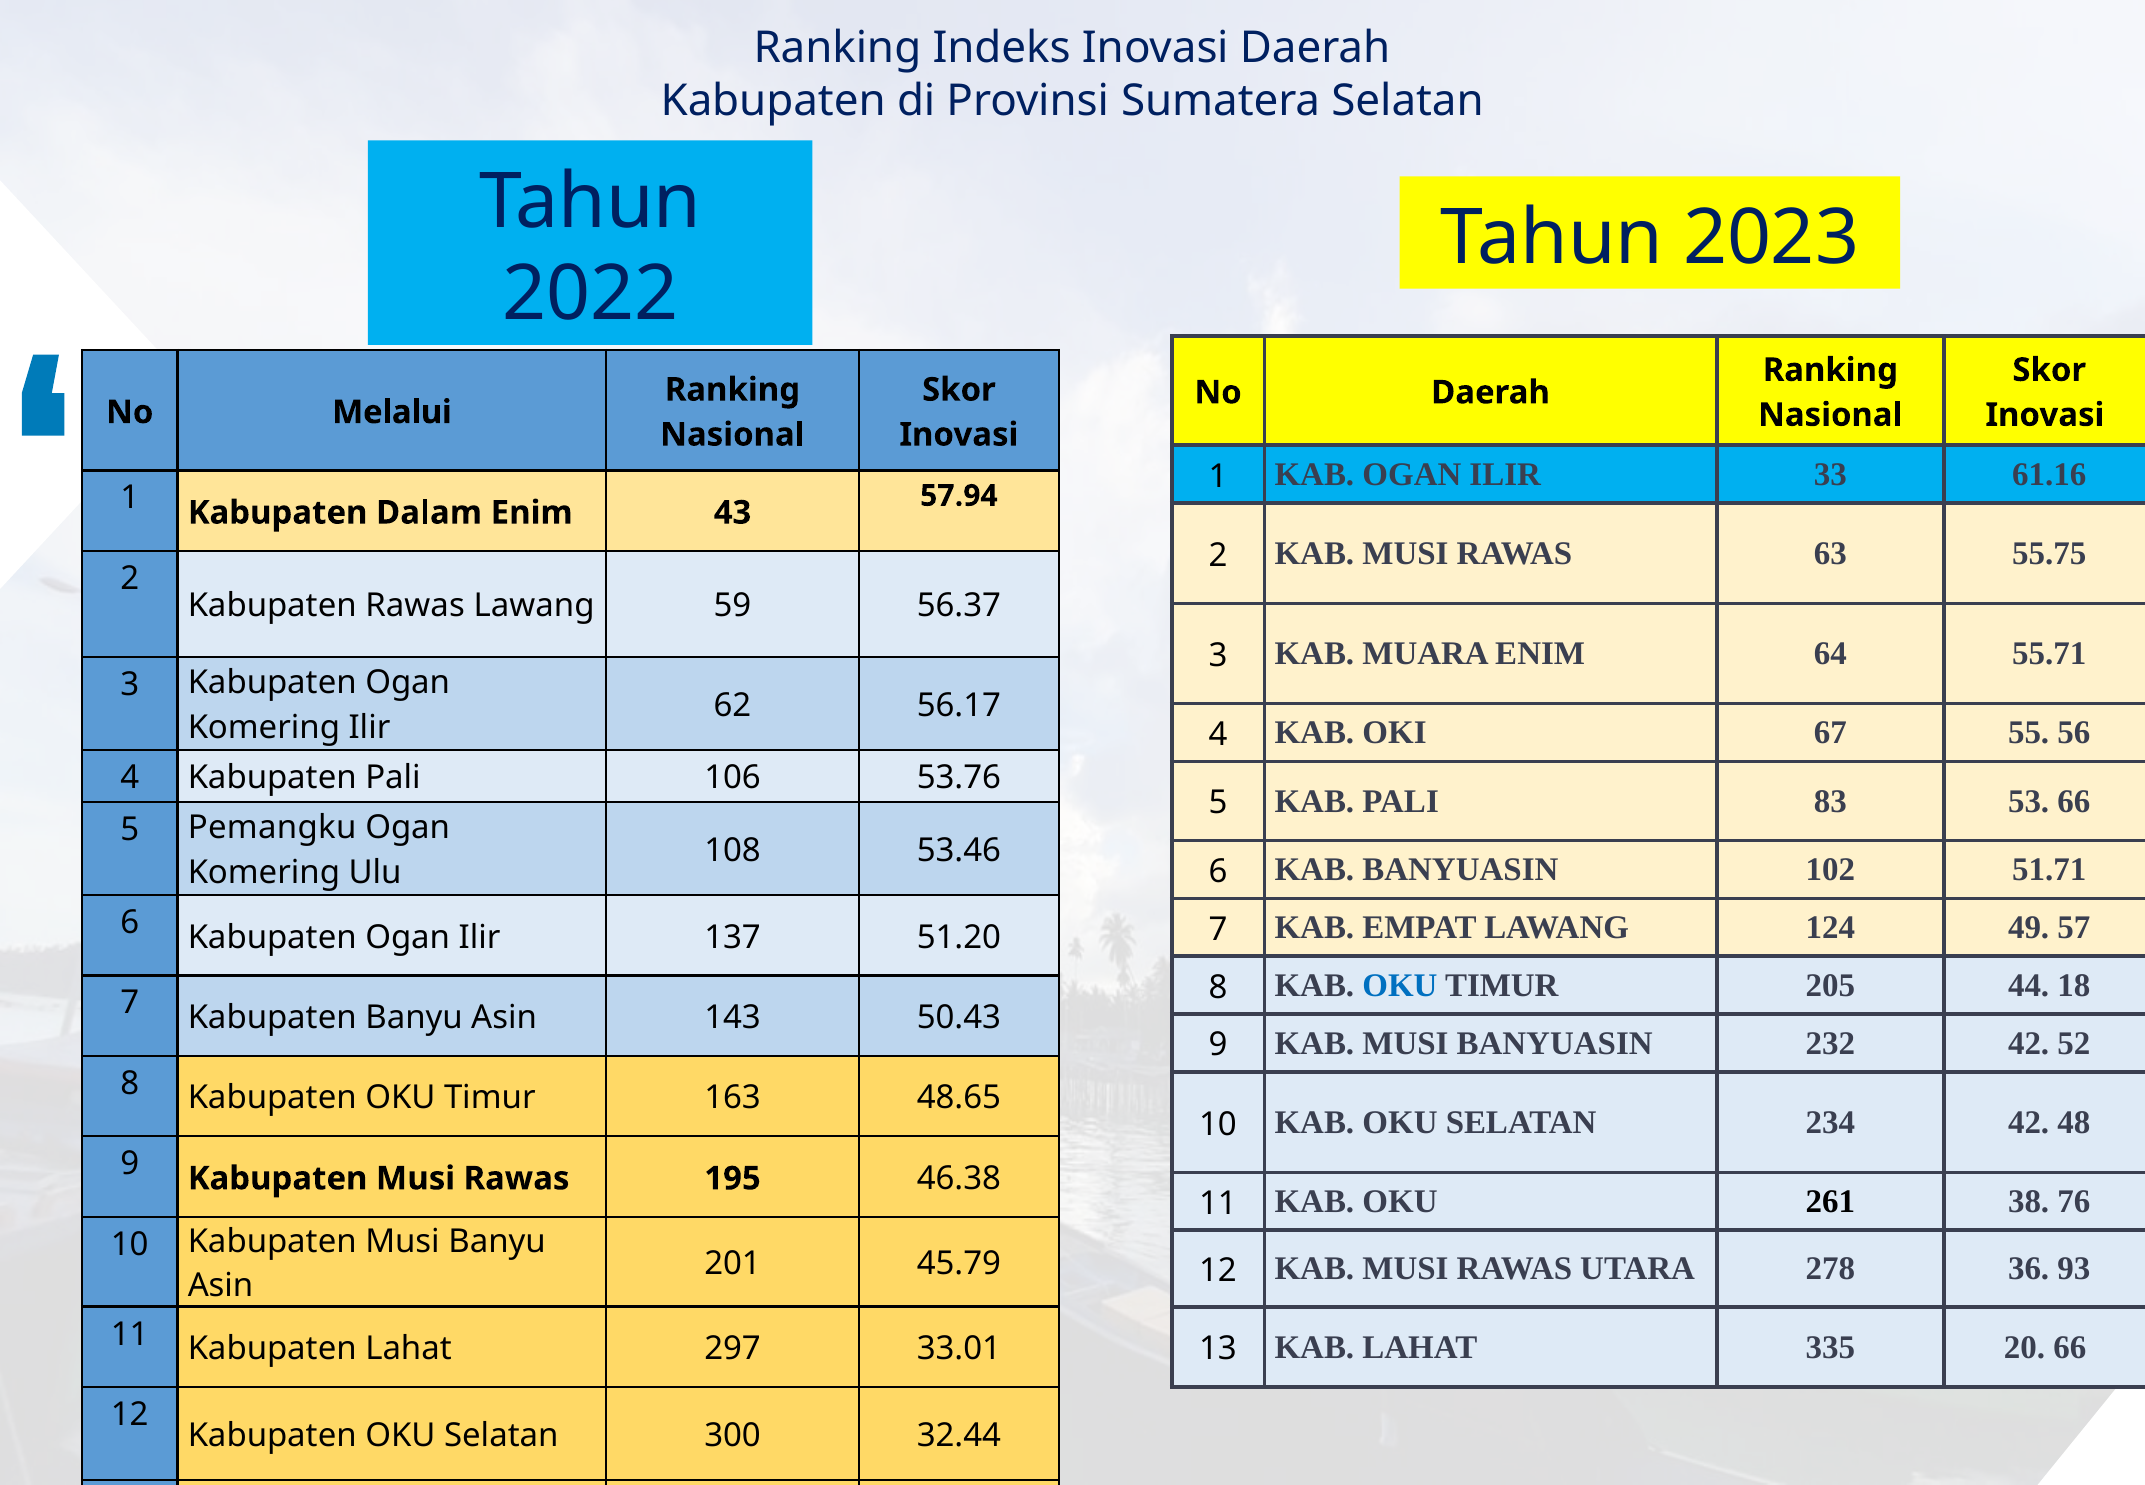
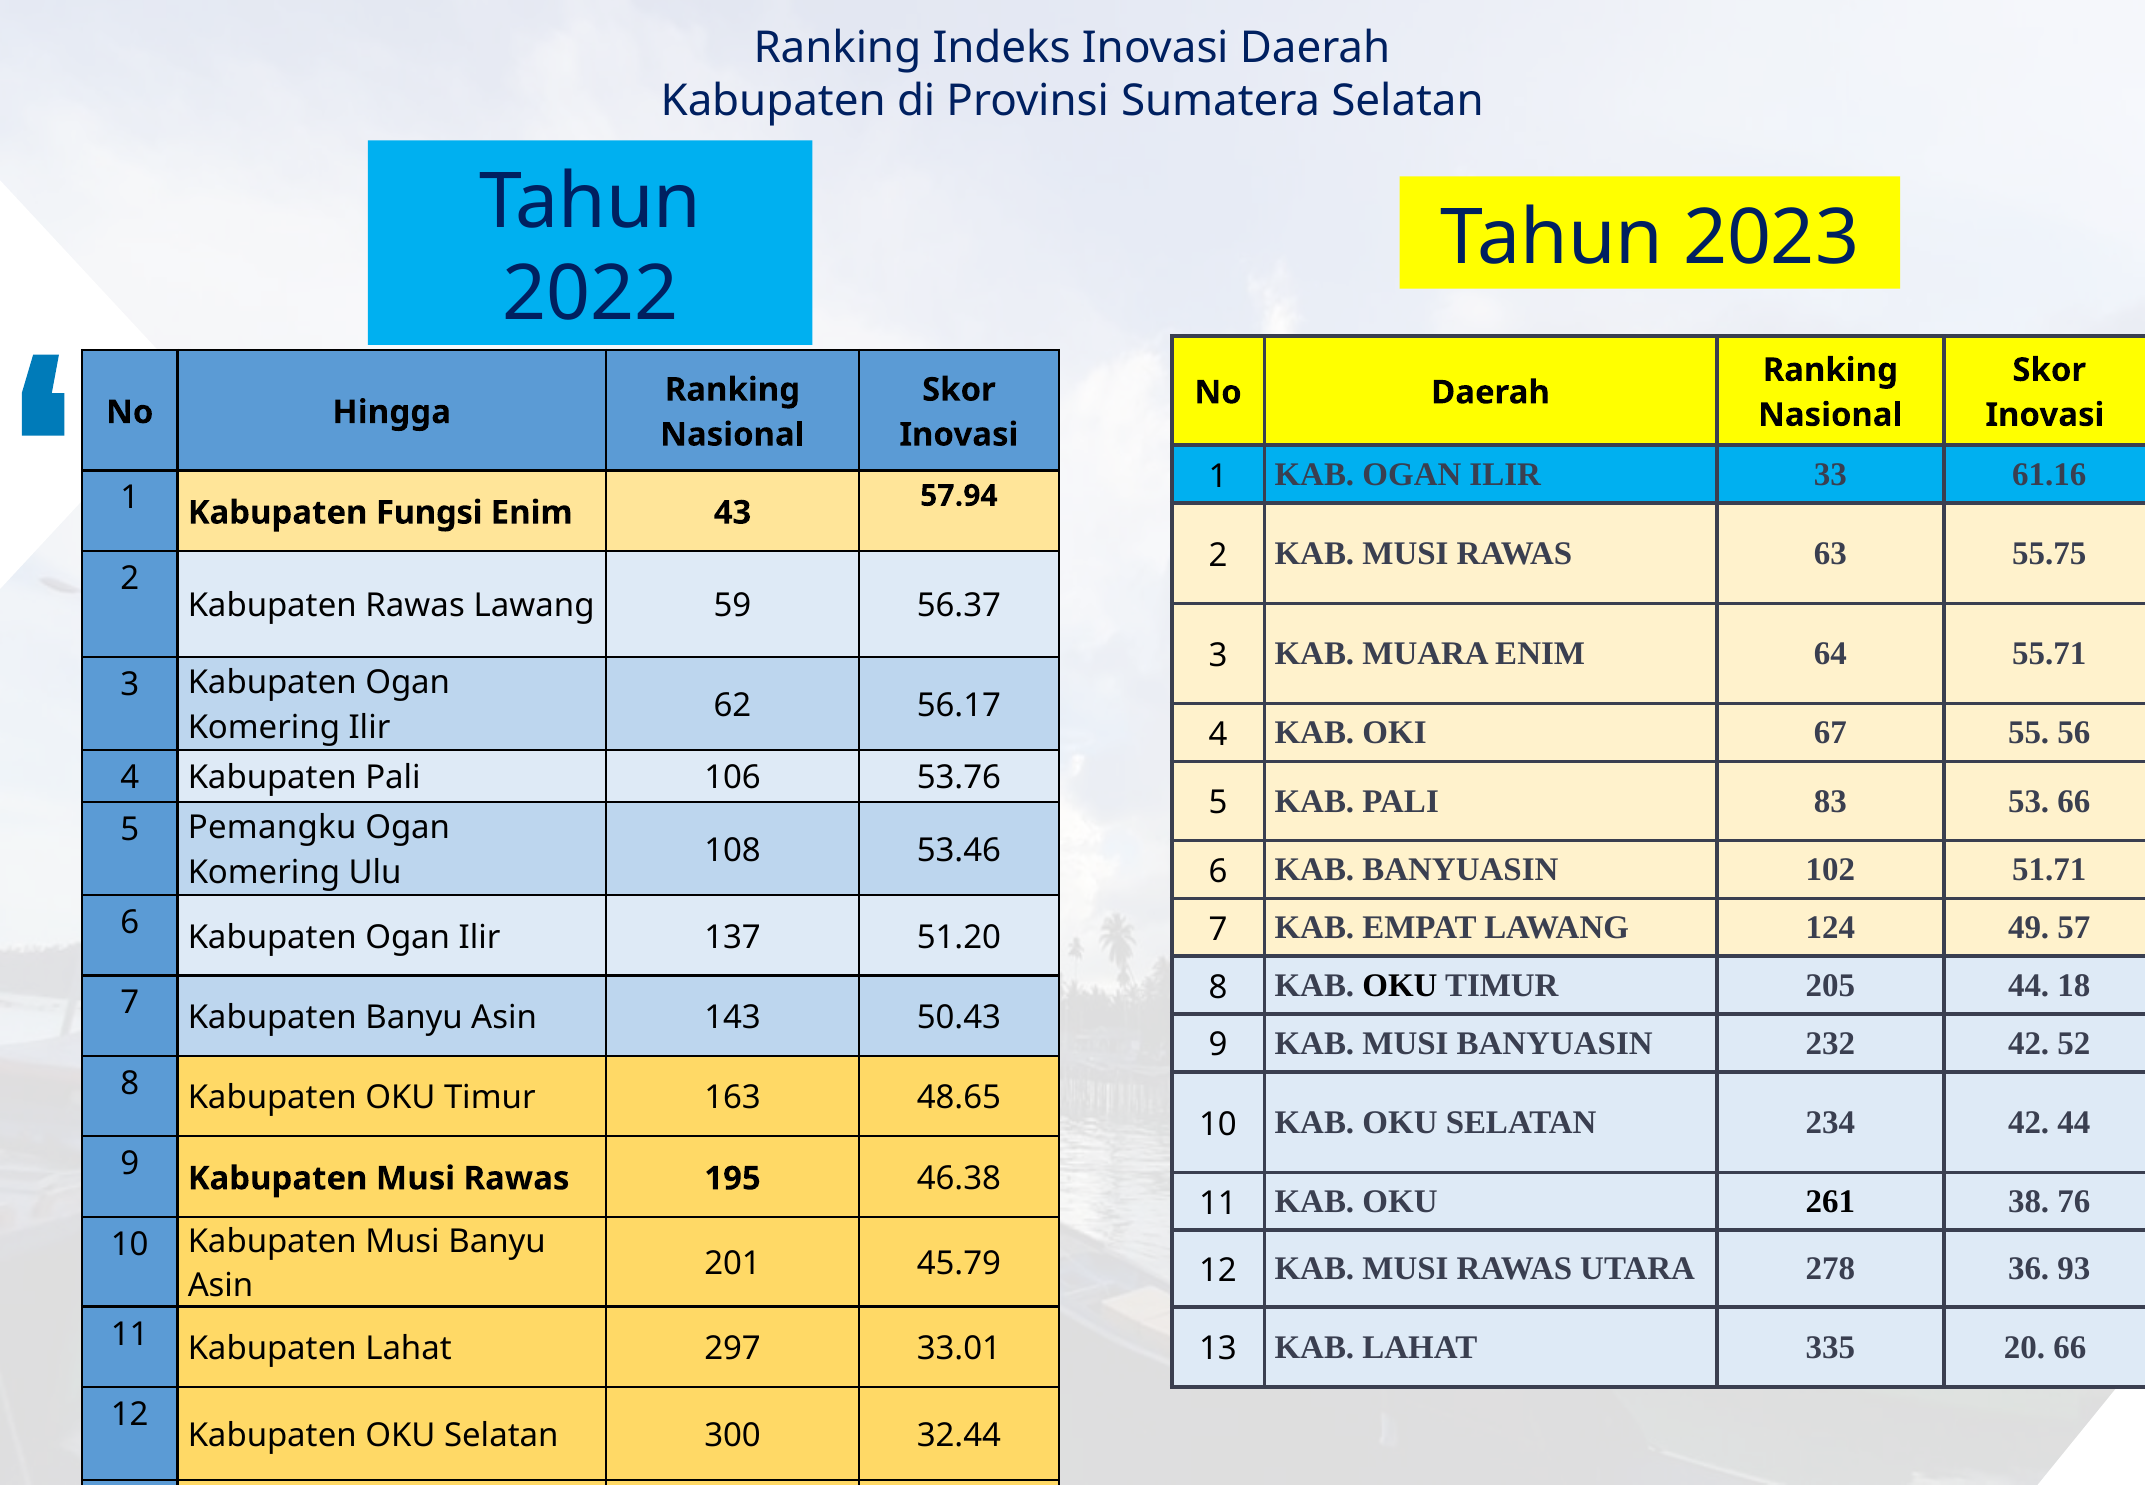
Melalui: Melalui -> Hingga (392, 412)
Dalam: Dalam -> Fungsi (429, 513)
OKU colour: blue -> black (1400, 985)
42 48: 48 -> 44 (2074, 1122)
